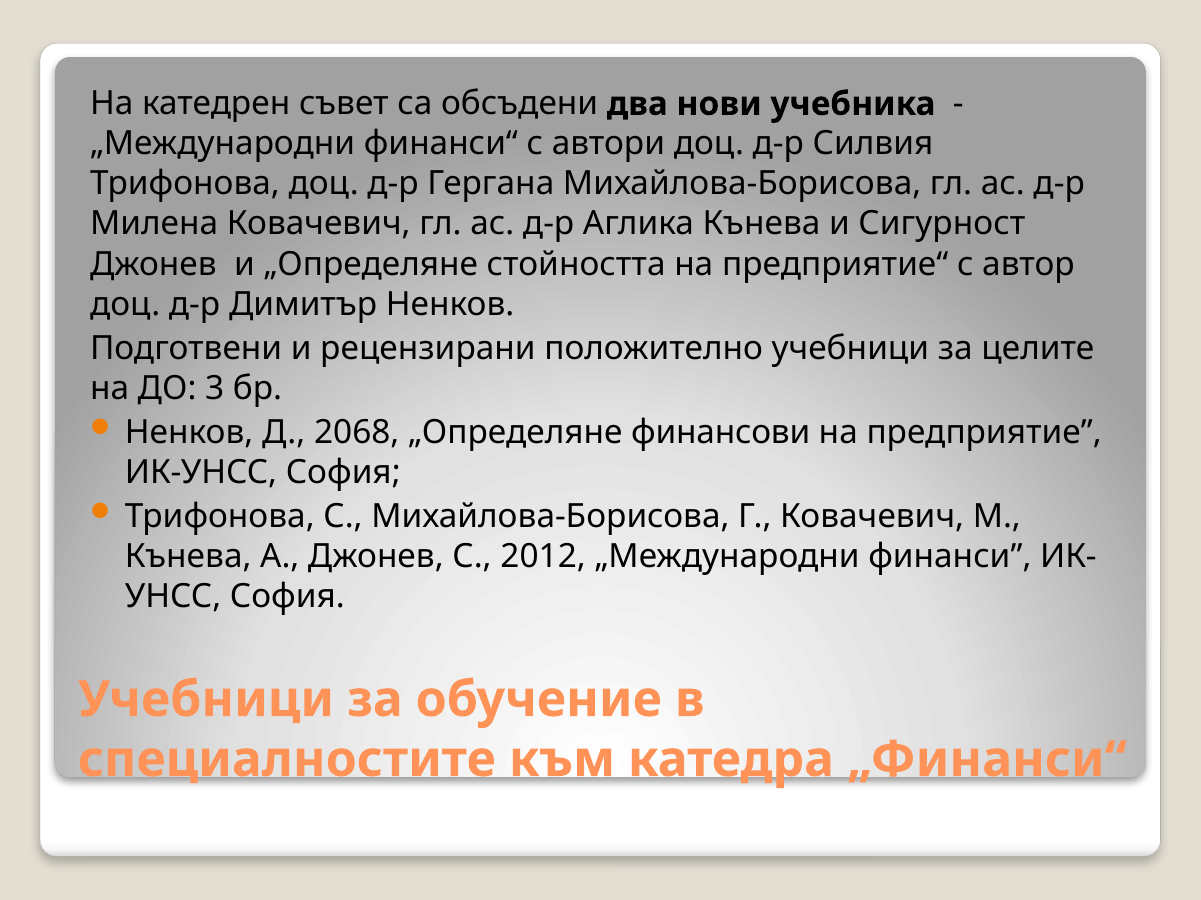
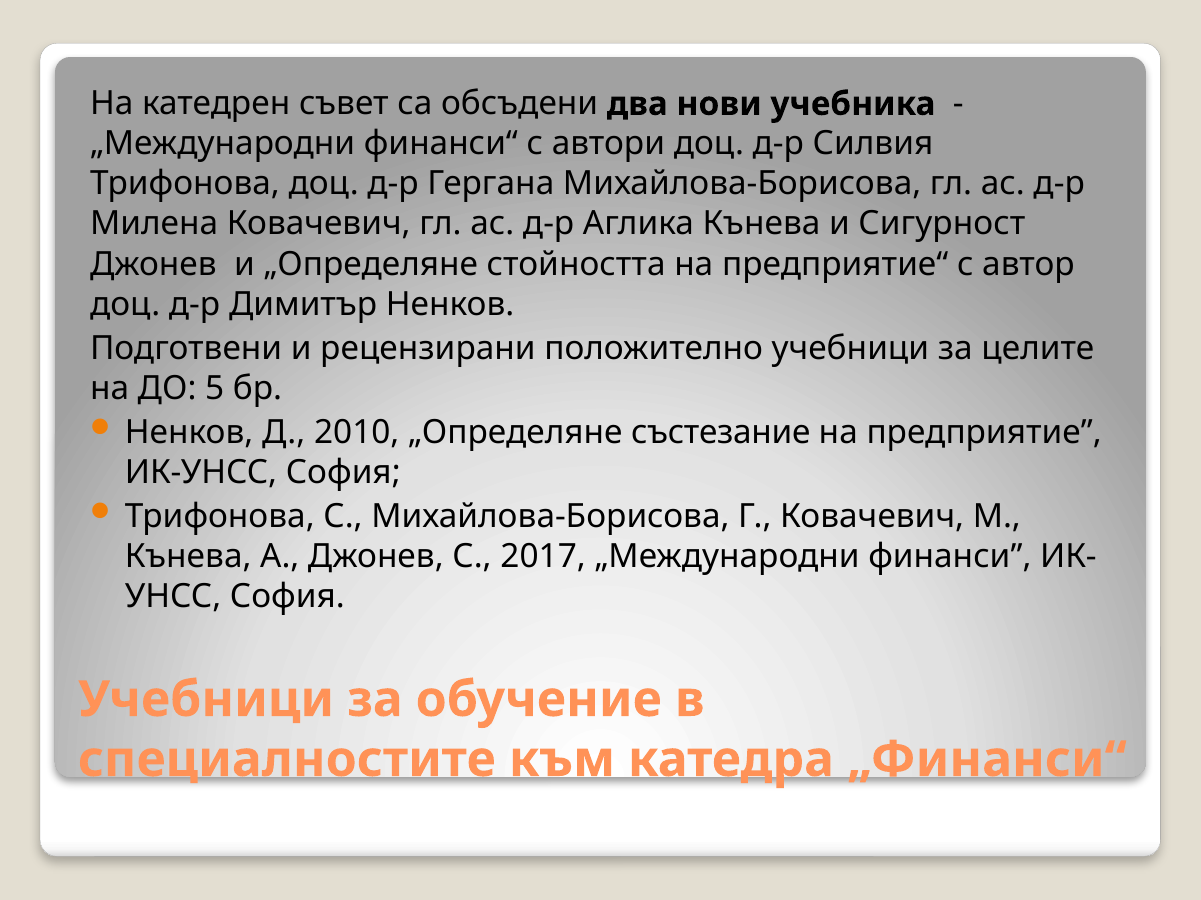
3: 3 -> 5 (215, 389)
2068: 2068 -> 2010 (357, 433)
финансови: финансови -> състезание (721, 433)
2012: 2012 -> 2017 (543, 557)
